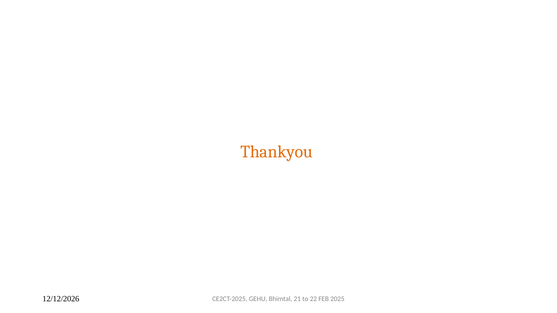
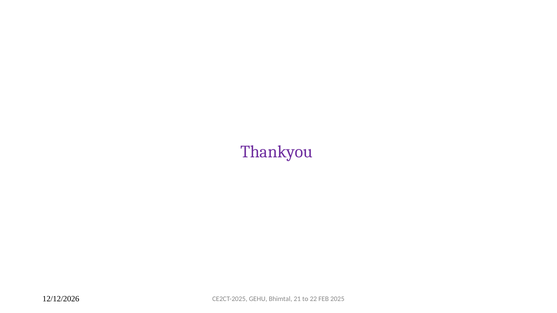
Thankyou colour: orange -> purple (277, 152)
